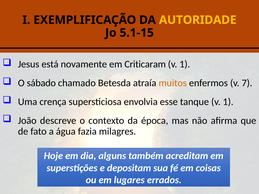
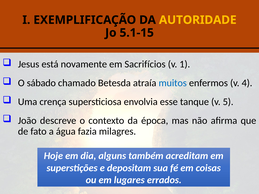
Criticaram: Criticaram -> Sacrifícios (145, 64)
muitos colour: orange -> blue (173, 83)
7: 7 -> 4 (247, 83)
tanque v 1: 1 -> 5 (228, 102)
